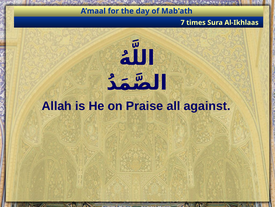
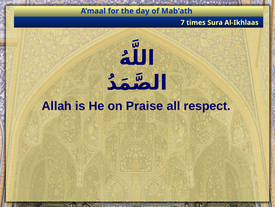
against: against -> respect (207, 106)
